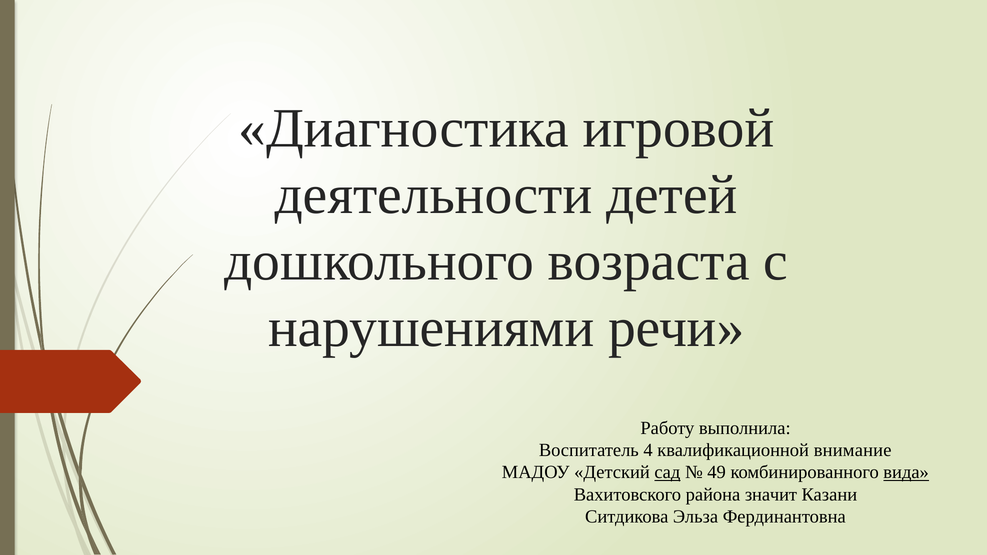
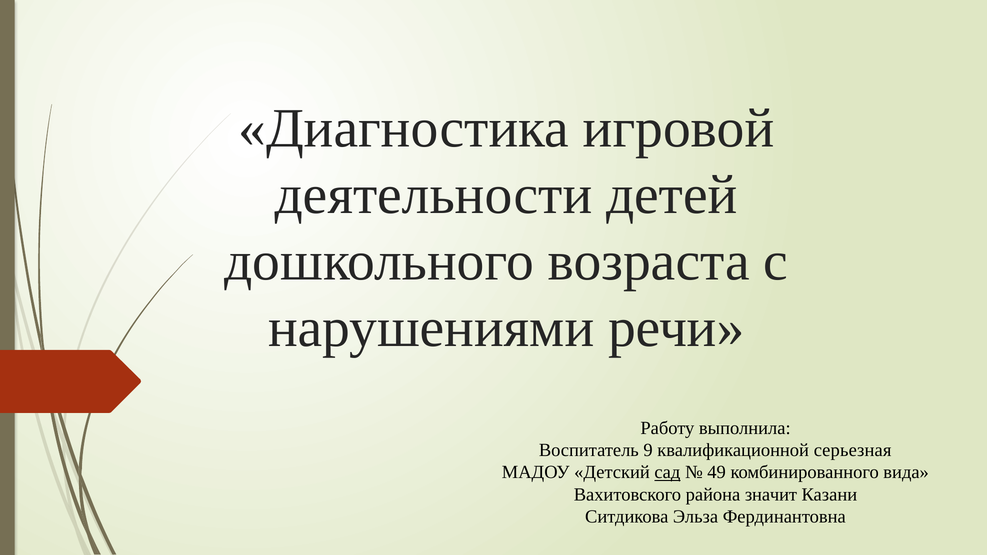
4: 4 -> 9 (648, 450)
внимание: внимание -> серьезная (853, 450)
вида underline: present -> none (906, 473)
